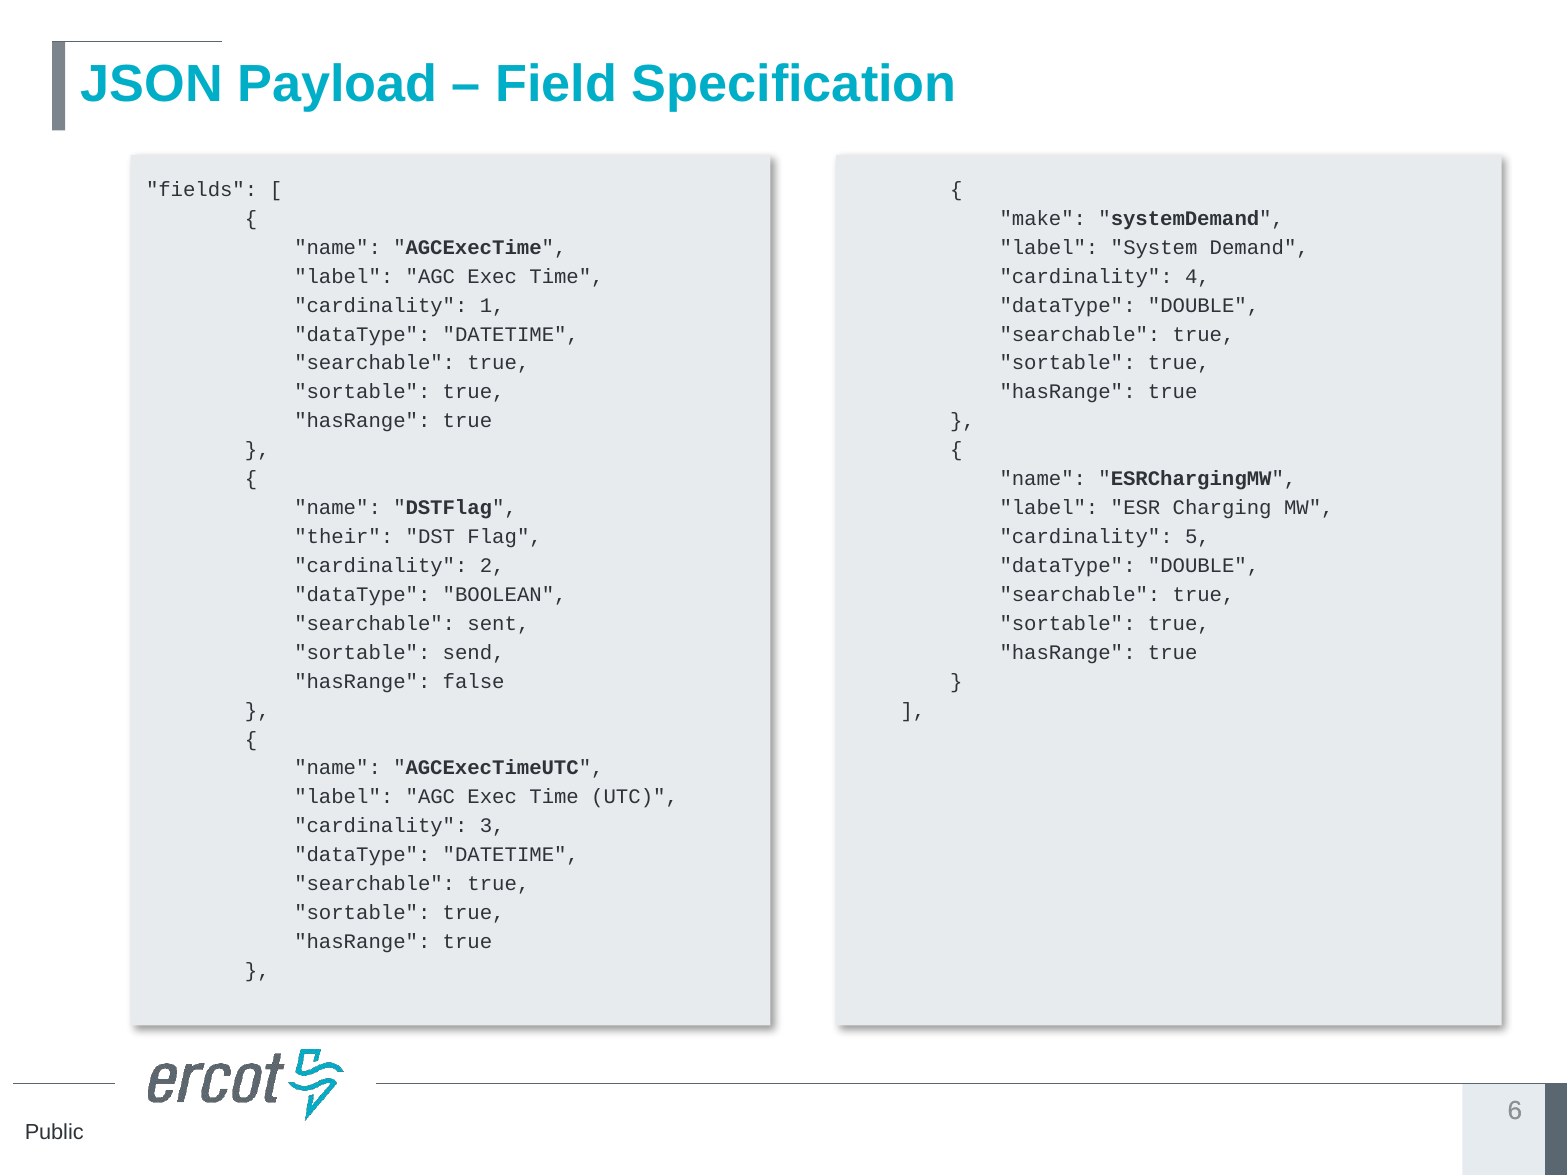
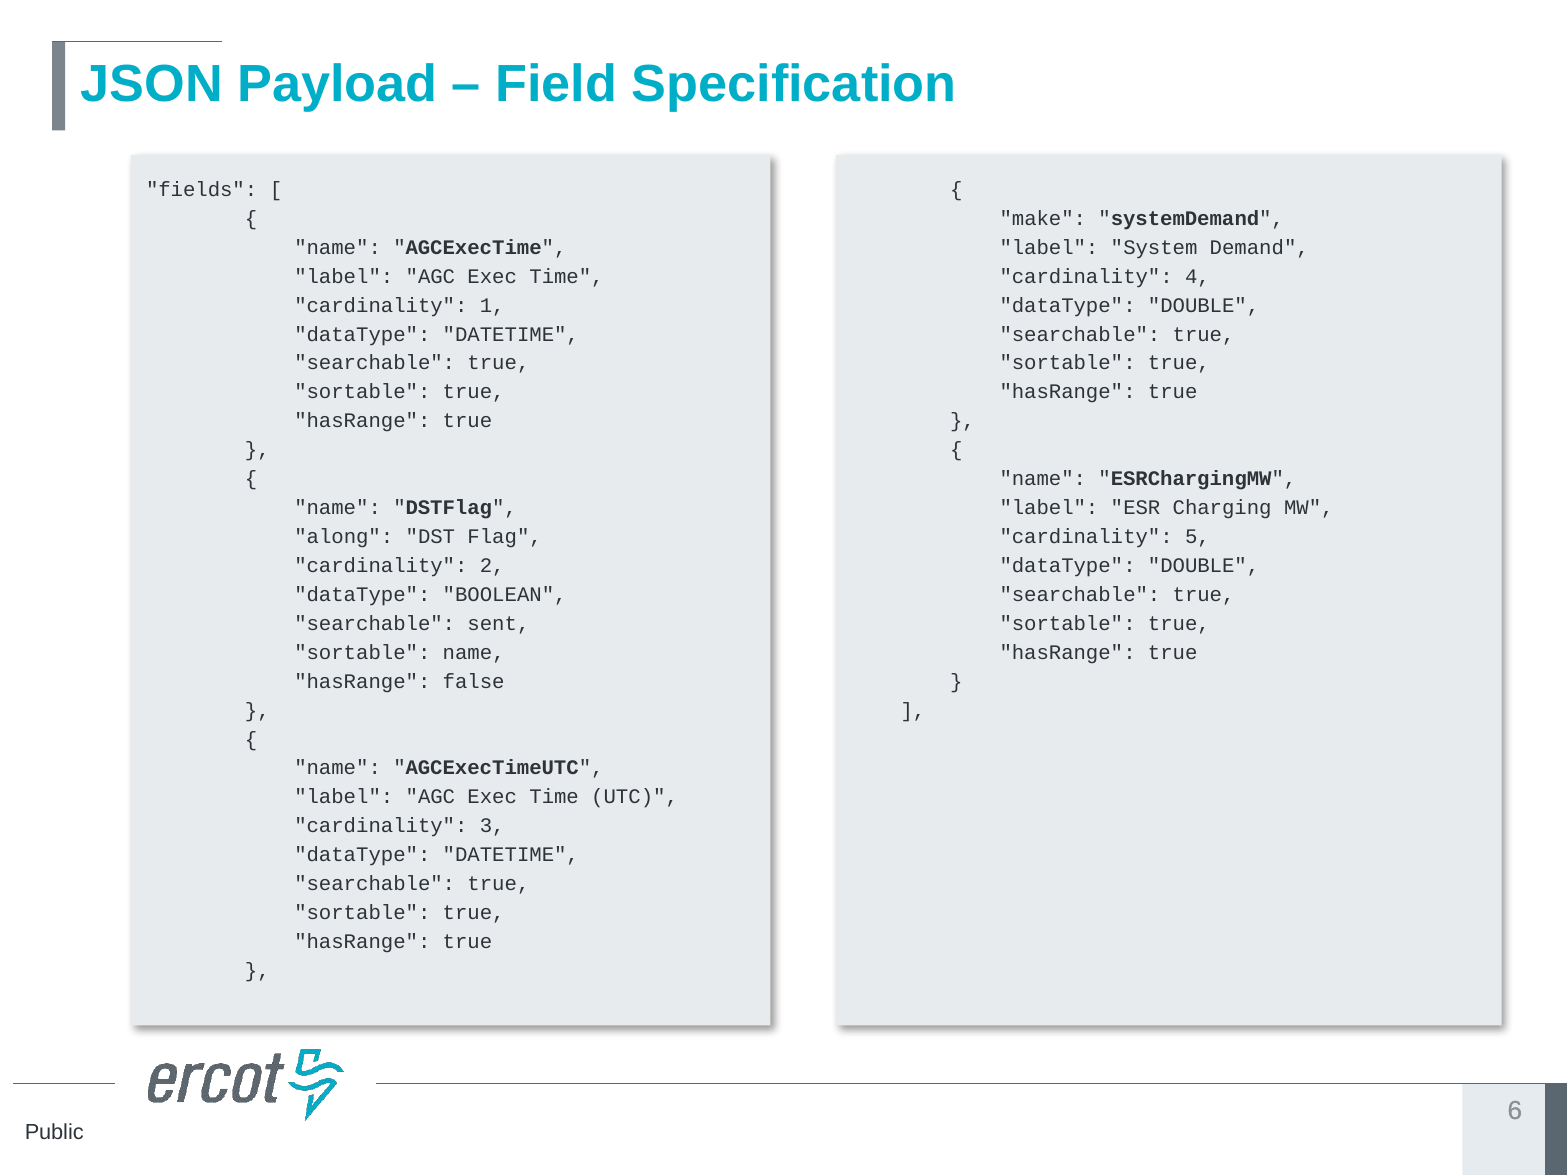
their: their -> along (344, 537)
sortable send: send -> name (474, 653)
